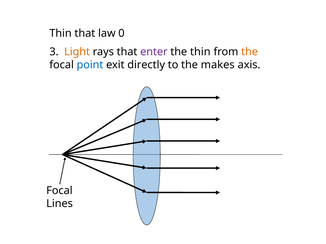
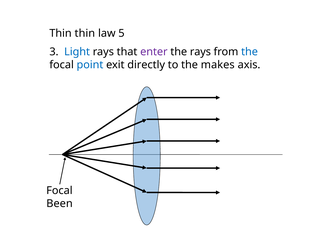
Thin that: that -> thin (85, 33)
0: 0 -> 5 (121, 33)
Light colour: orange -> blue (77, 52)
the thin: thin -> rays (200, 52)
the colour: orange -> blue (250, 52)
Lines: Lines -> Been (60, 204)
